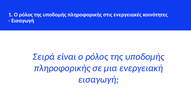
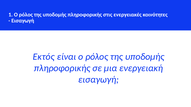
Σειρά: Σειρά -> Εκτός (44, 57)
